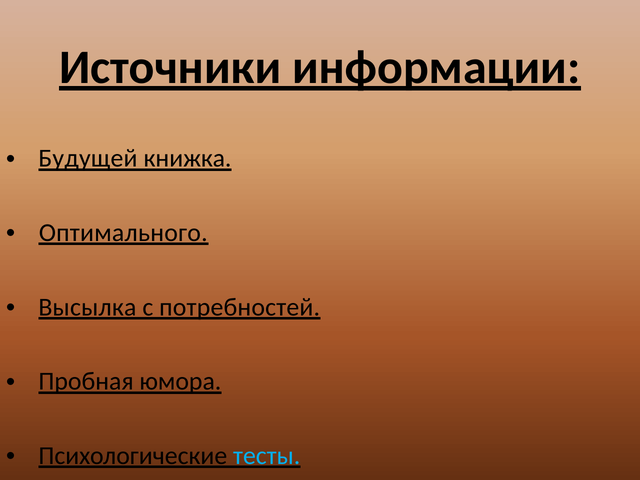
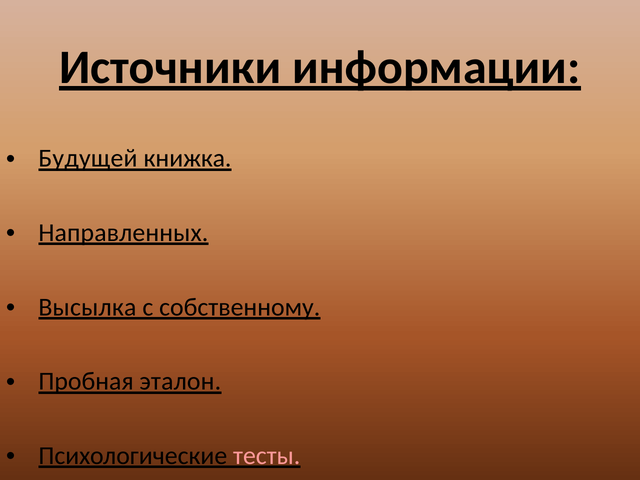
Оптимального: Оптимального -> Направленных (123, 233)
потребностей: потребностей -> собственному (240, 307)
юмора: юмора -> эталон (180, 381)
тесты colour: light blue -> pink (267, 456)
